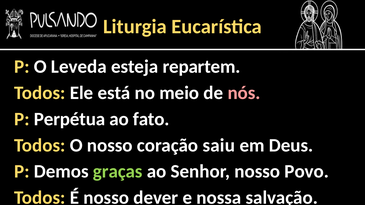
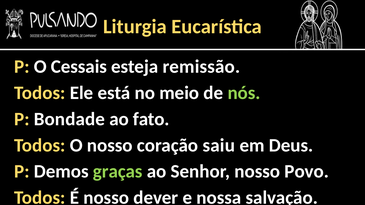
Leveda: Leveda -> Cessais (79, 67)
repartem: repartem -> remissão (201, 67)
nós colour: pink -> light green (244, 93)
Perpétua: Perpétua -> Bondade (69, 119)
